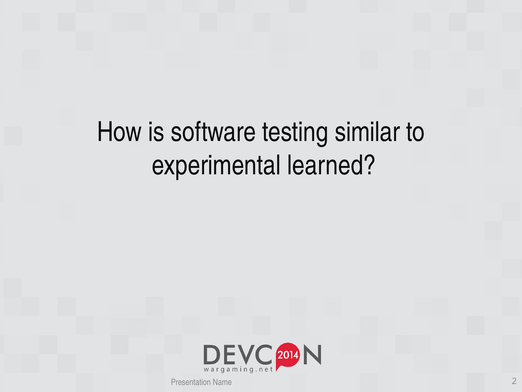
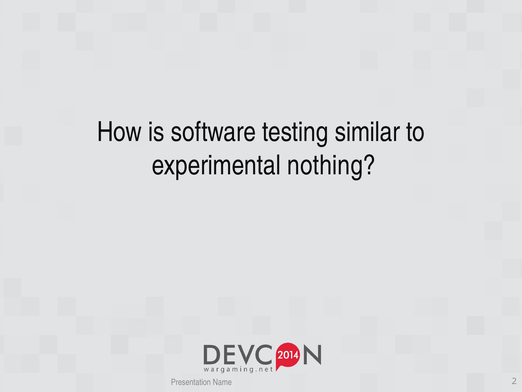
learned: learned -> nothing (331, 165)
